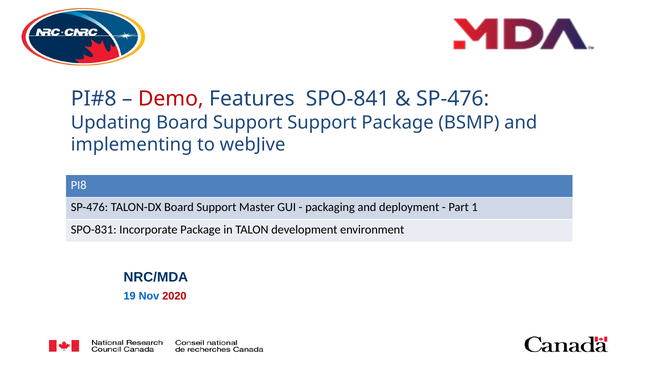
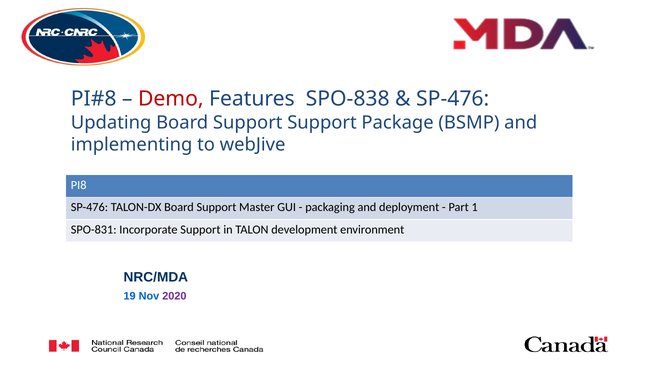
SPO-841: SPO-841 -> SPO-838 (348, 99)
Incorporate Package: Package -> Support (200, 230)
2020 colour: red -> purple (174, 296)
